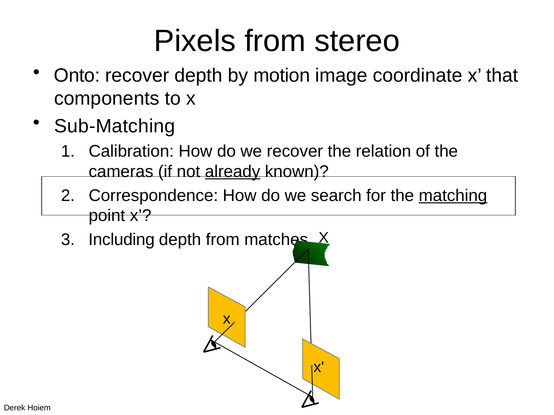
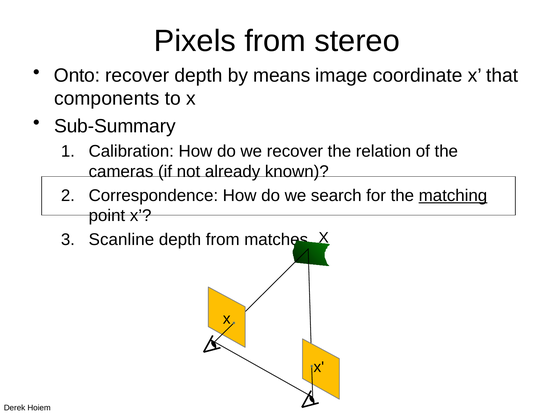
motion: motion -> means (282, 76)
Sub-Matching: Sub-Matching -> Sub-Summary (115, 126)
already underline: present -> none (233, 172)
Including: Including -> Scanline (121, 240)
